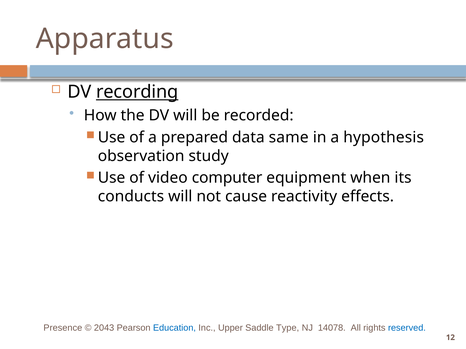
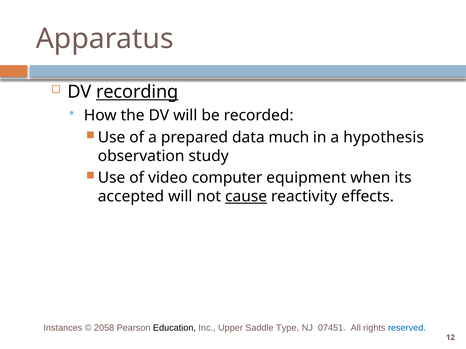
same: same -> much (289, 138)
conducts: conducts -> accepted (131, 197)
cause underline: none -> present (246, 197)
Presence: Presence -> Instances (63, 328)
2043: 2043 -> 2058 (104, 328)
Education colour: blue -> black (174, 328)
14078: 14078 -> 07451 (332, 328)
